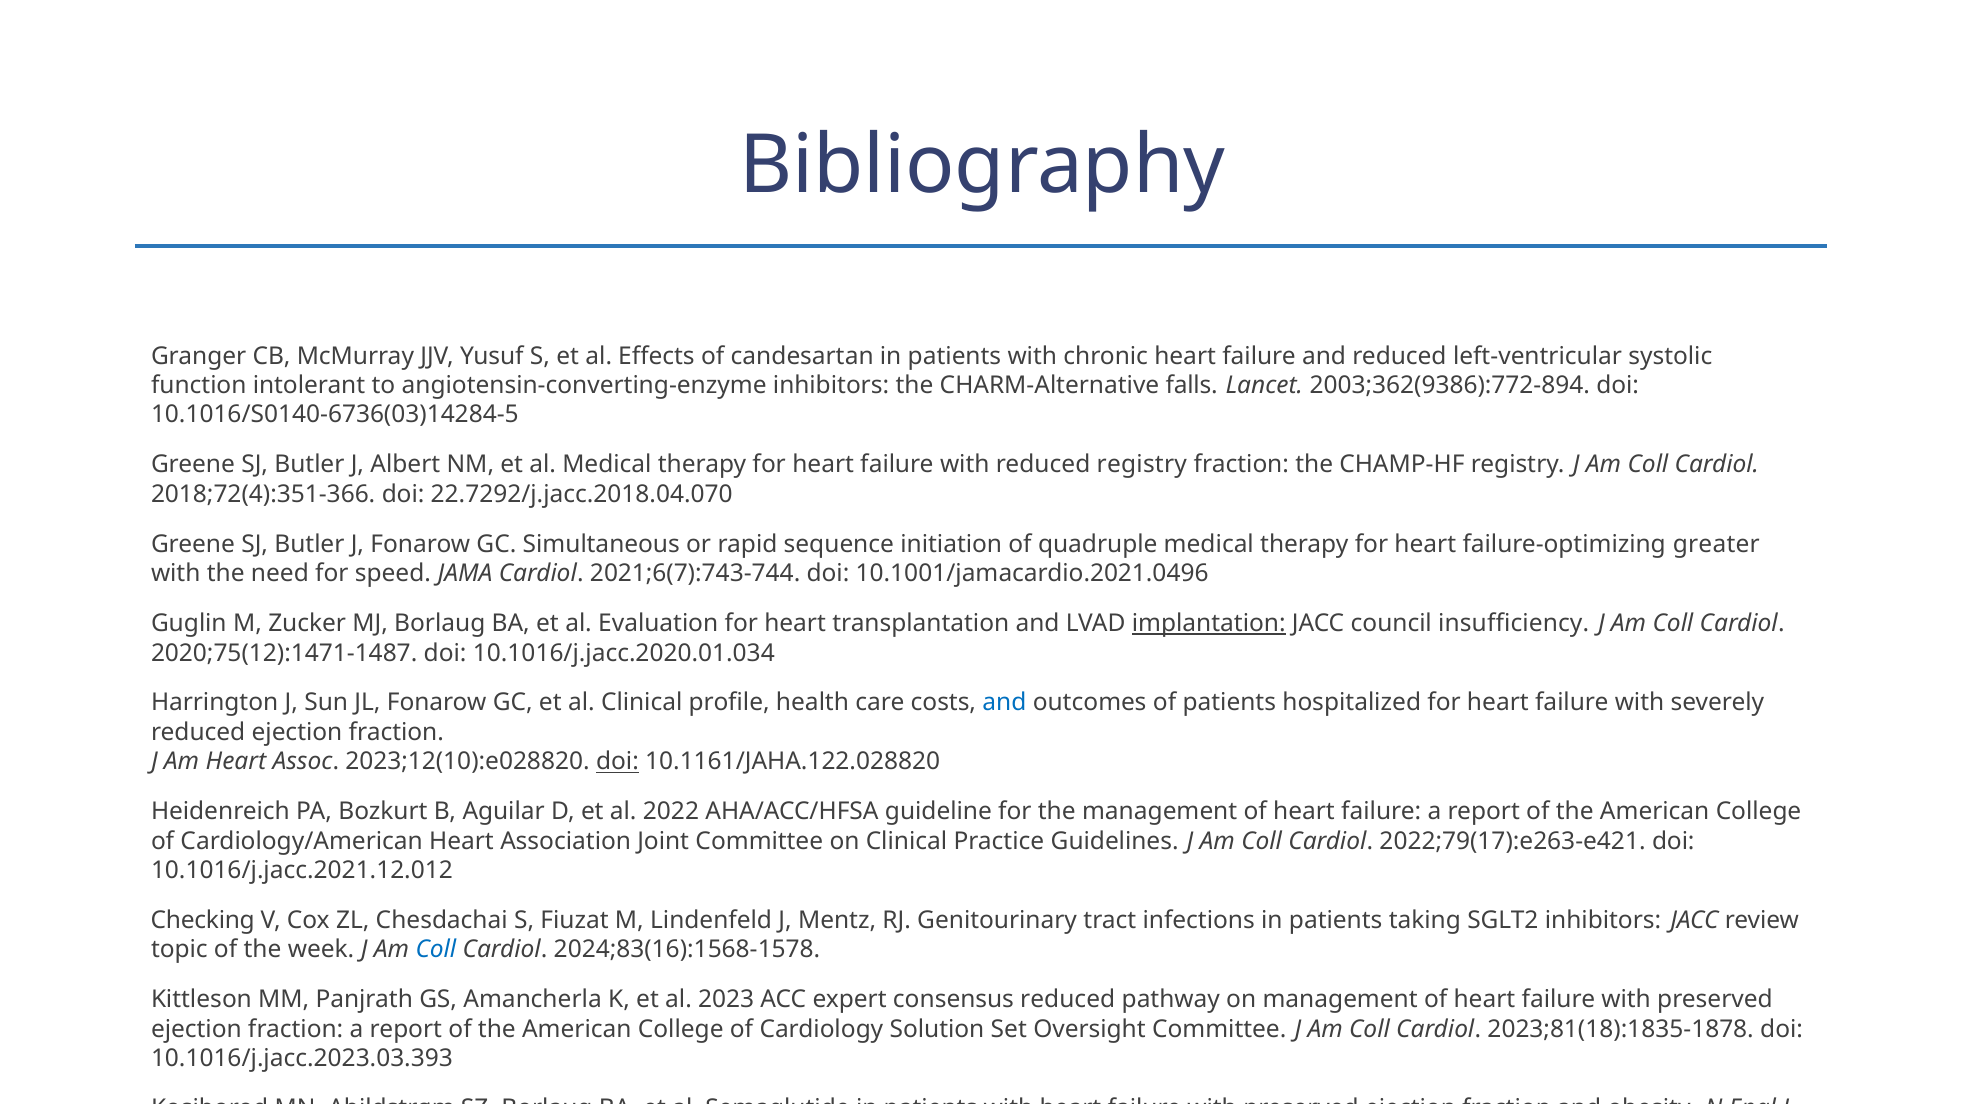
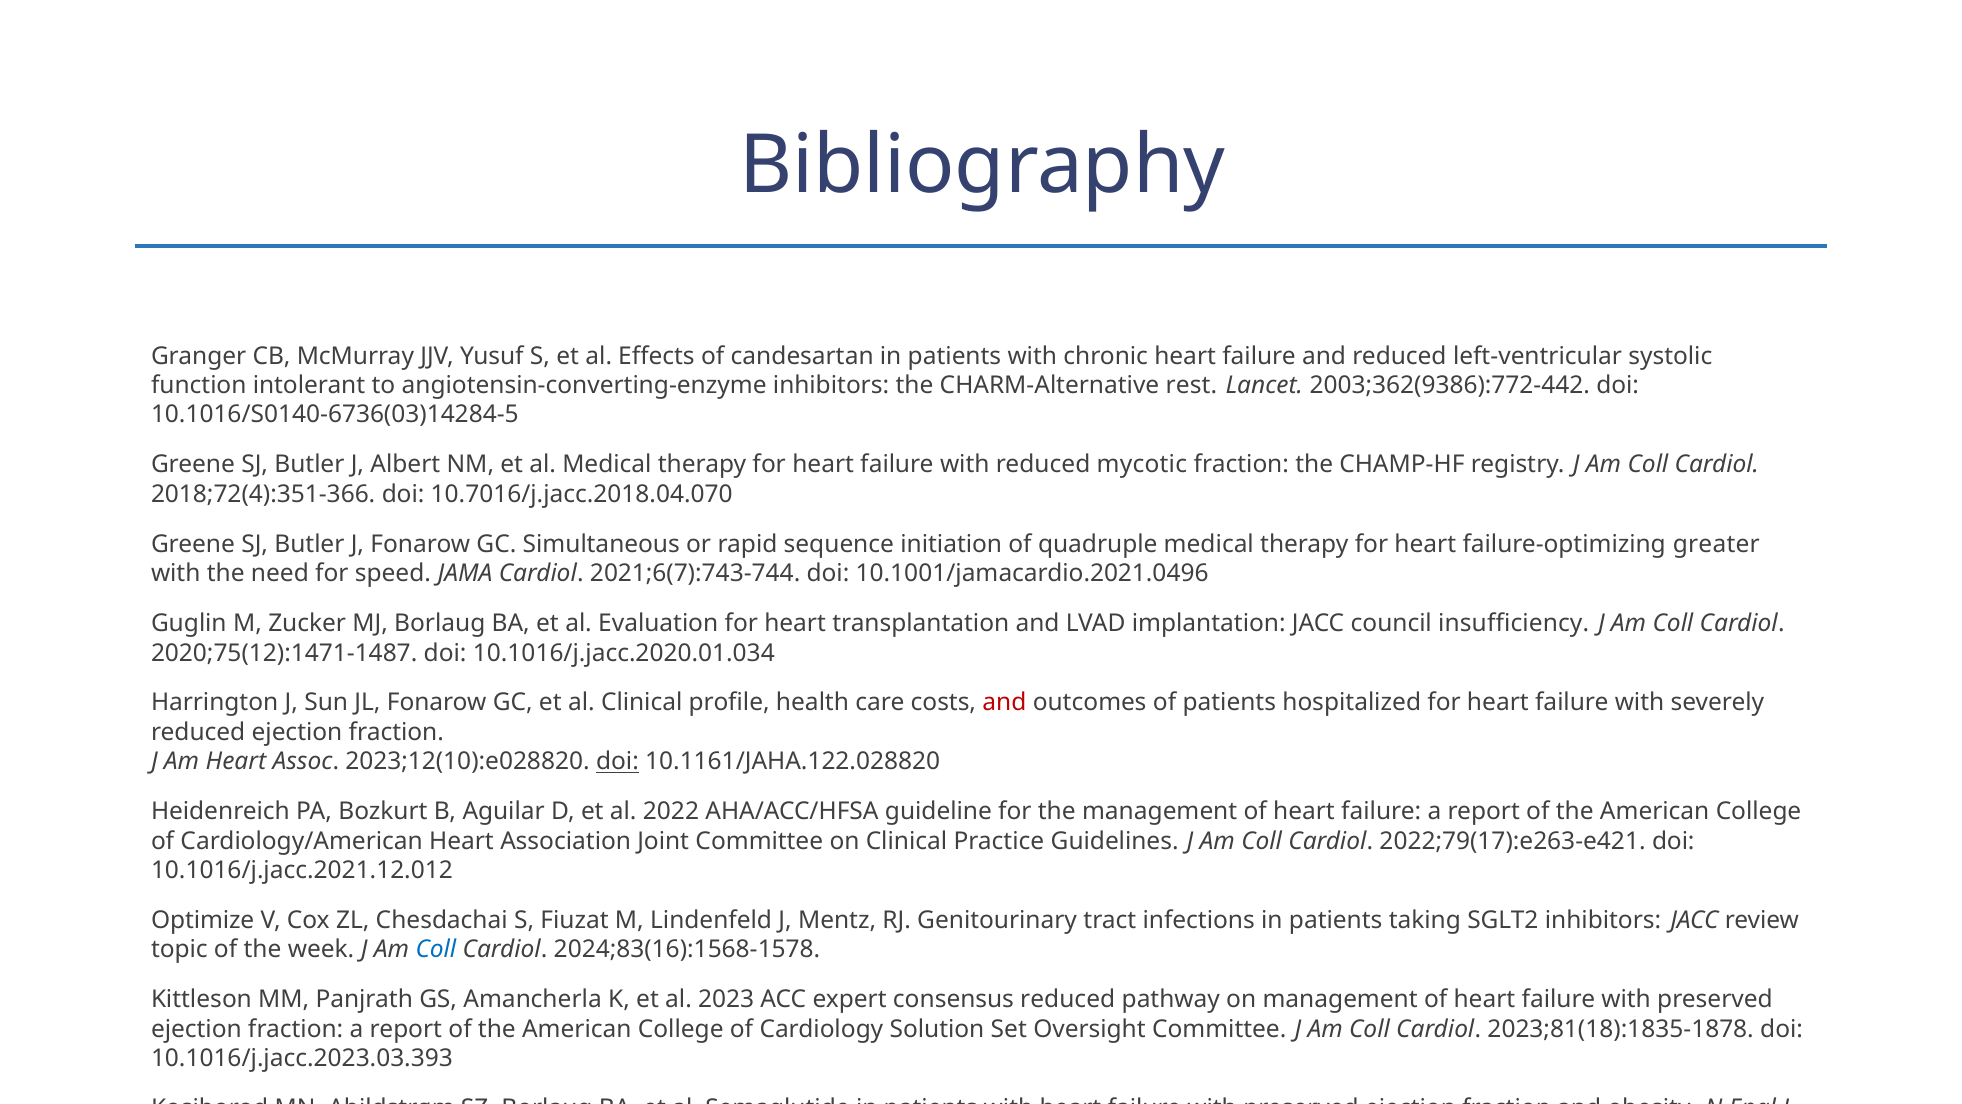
falls: falls -> rest (1191, 385)
2003;362(9386):772-894: 2003;362(9386):772-894 -> 2003;362(9386):772-442 (1450, 385)
reduced registry: registry -> mycotic (1142, 465)
22.7292/j.jacc.2018.04.070: 22.7292/j.jacc.2018.04.070 -> 10.7016/j.jacc.2018.04.070 (582, 494)
implantation underline: present -> none (1209, 623)
and colour: blue -> red (1004, 703)
Checking: Checking -> Optimize (203, 920)
